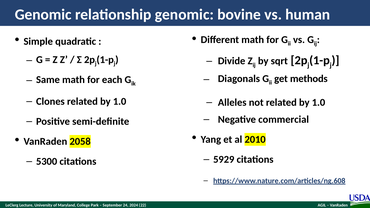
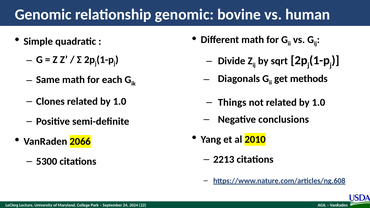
Alleles: Alleles -> Things (232, 103)
commercial: commercial -> conclusions (284, 119)
2058: 2058 -> 2066 (80, 142)
5929: 5929 -> 2213 (224, 160)
